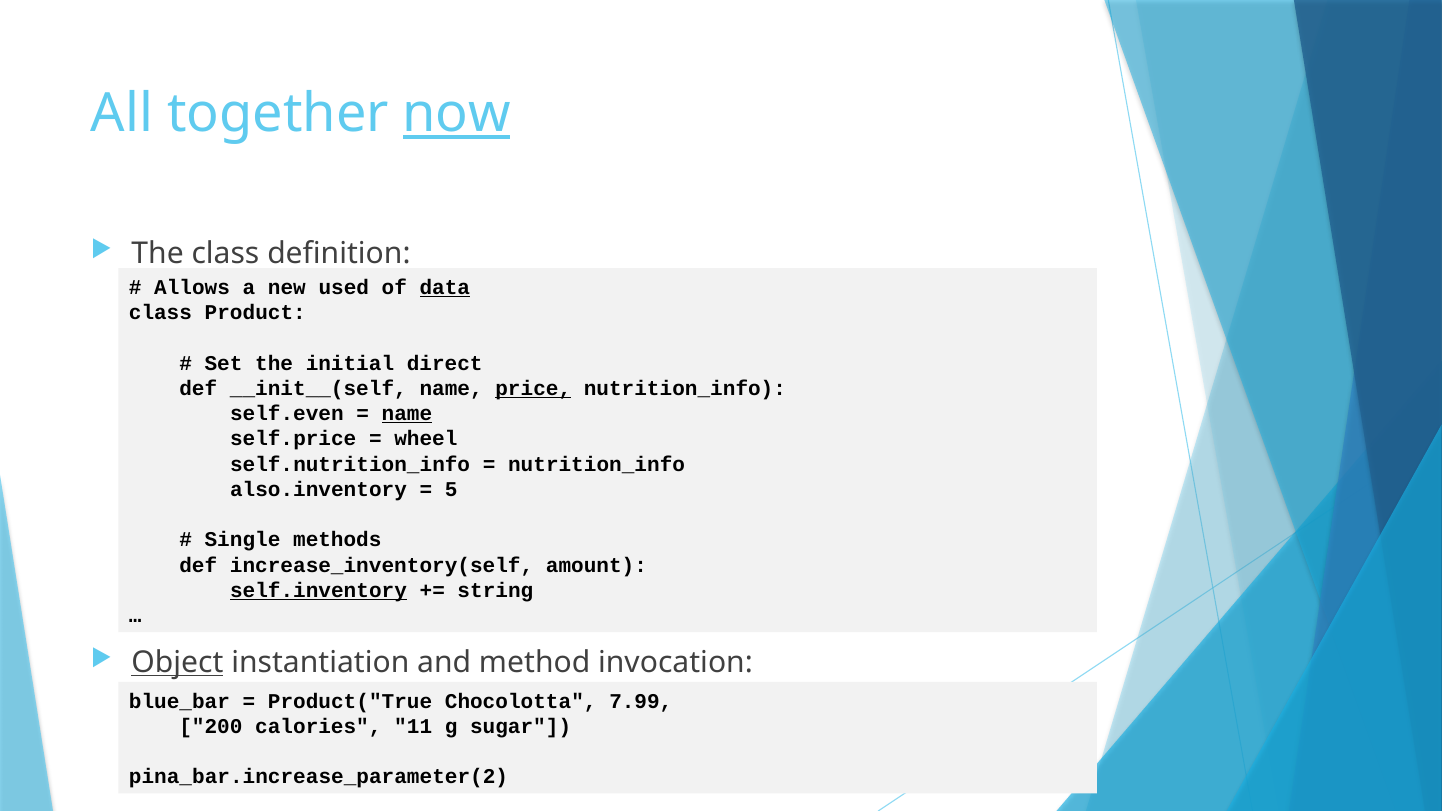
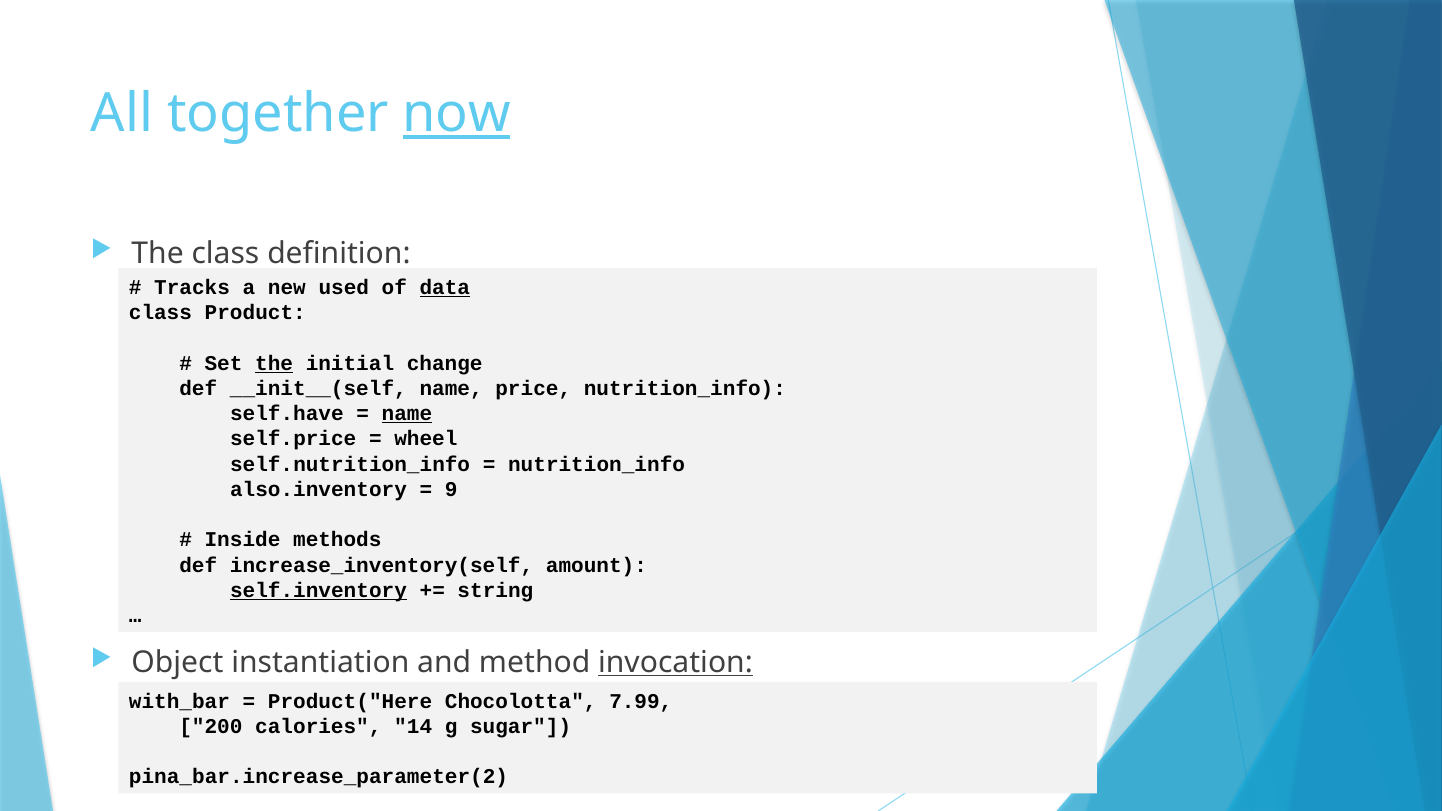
Allows: Allows -> Tracks (192, 288)
the underline: none -> present (274, 363)
direct: direct -> change (445, 363)
price underline: present -> none (533, 389)
self.even: self.even -> self.have (287, 414)
5: 5 -> 9 (451, 490)
Single: Single -> Inside (243, 540)
Object underline: present -> none (177, 663)
invocation underline: none -> present (675, 663)
blue_bar: blue_bar -> with_bar (179, 701)
Product("True: Product("True -> Product("Here (350, 701)
11: 11 -> 14 (413, 727)
